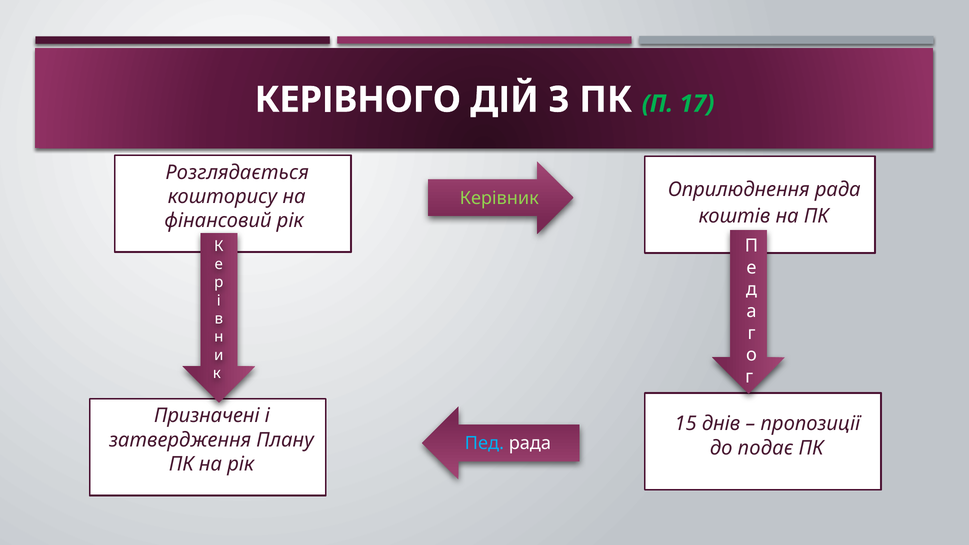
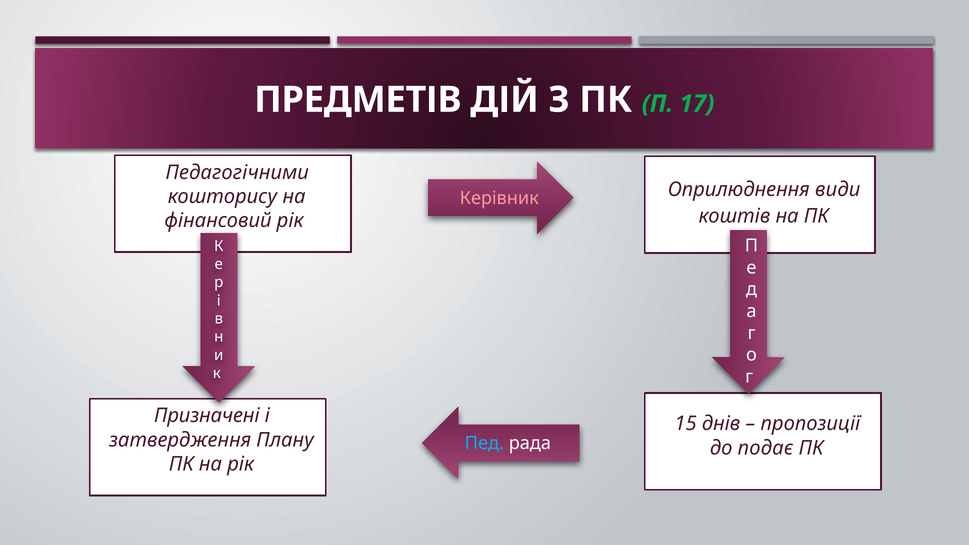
КЕРІВНОГО: КЕРІВНОГО -> ПРЕДМЕТІВ (358, 100)
Розглядається: Розглядається -> Педагогічними (237, 172)
Оприлюднення рада: рада -> види (838, 189)
Керівник colour: light green -> pink (499, 198)
